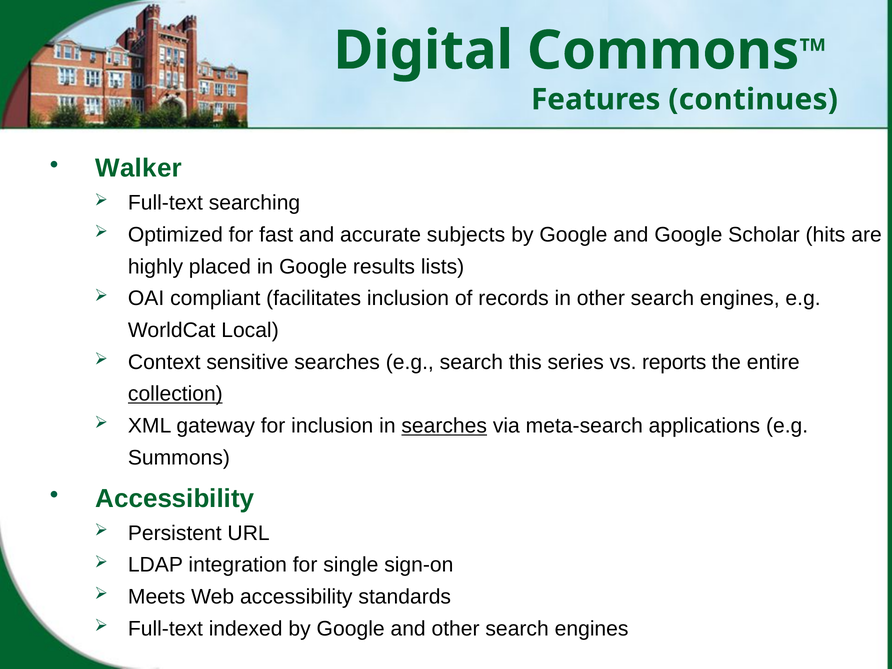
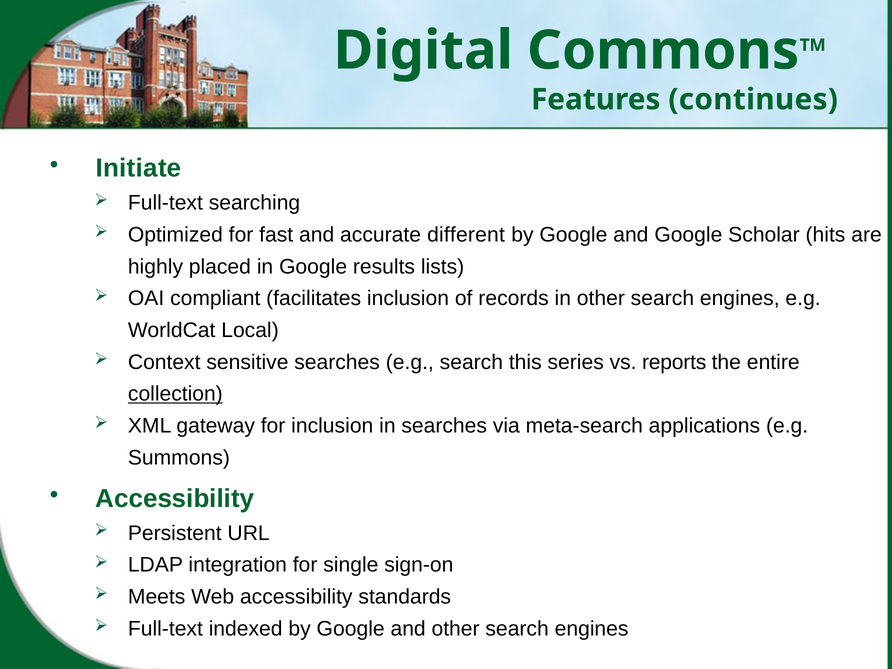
Walker: Walker -> Initiate (139, 168)
subjects: subjects -> different (466, 235)
searches underline: present -> none (444, 426)
